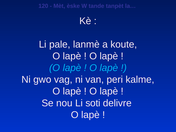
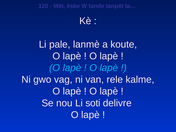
peri: peri -> rele (115, 80)
